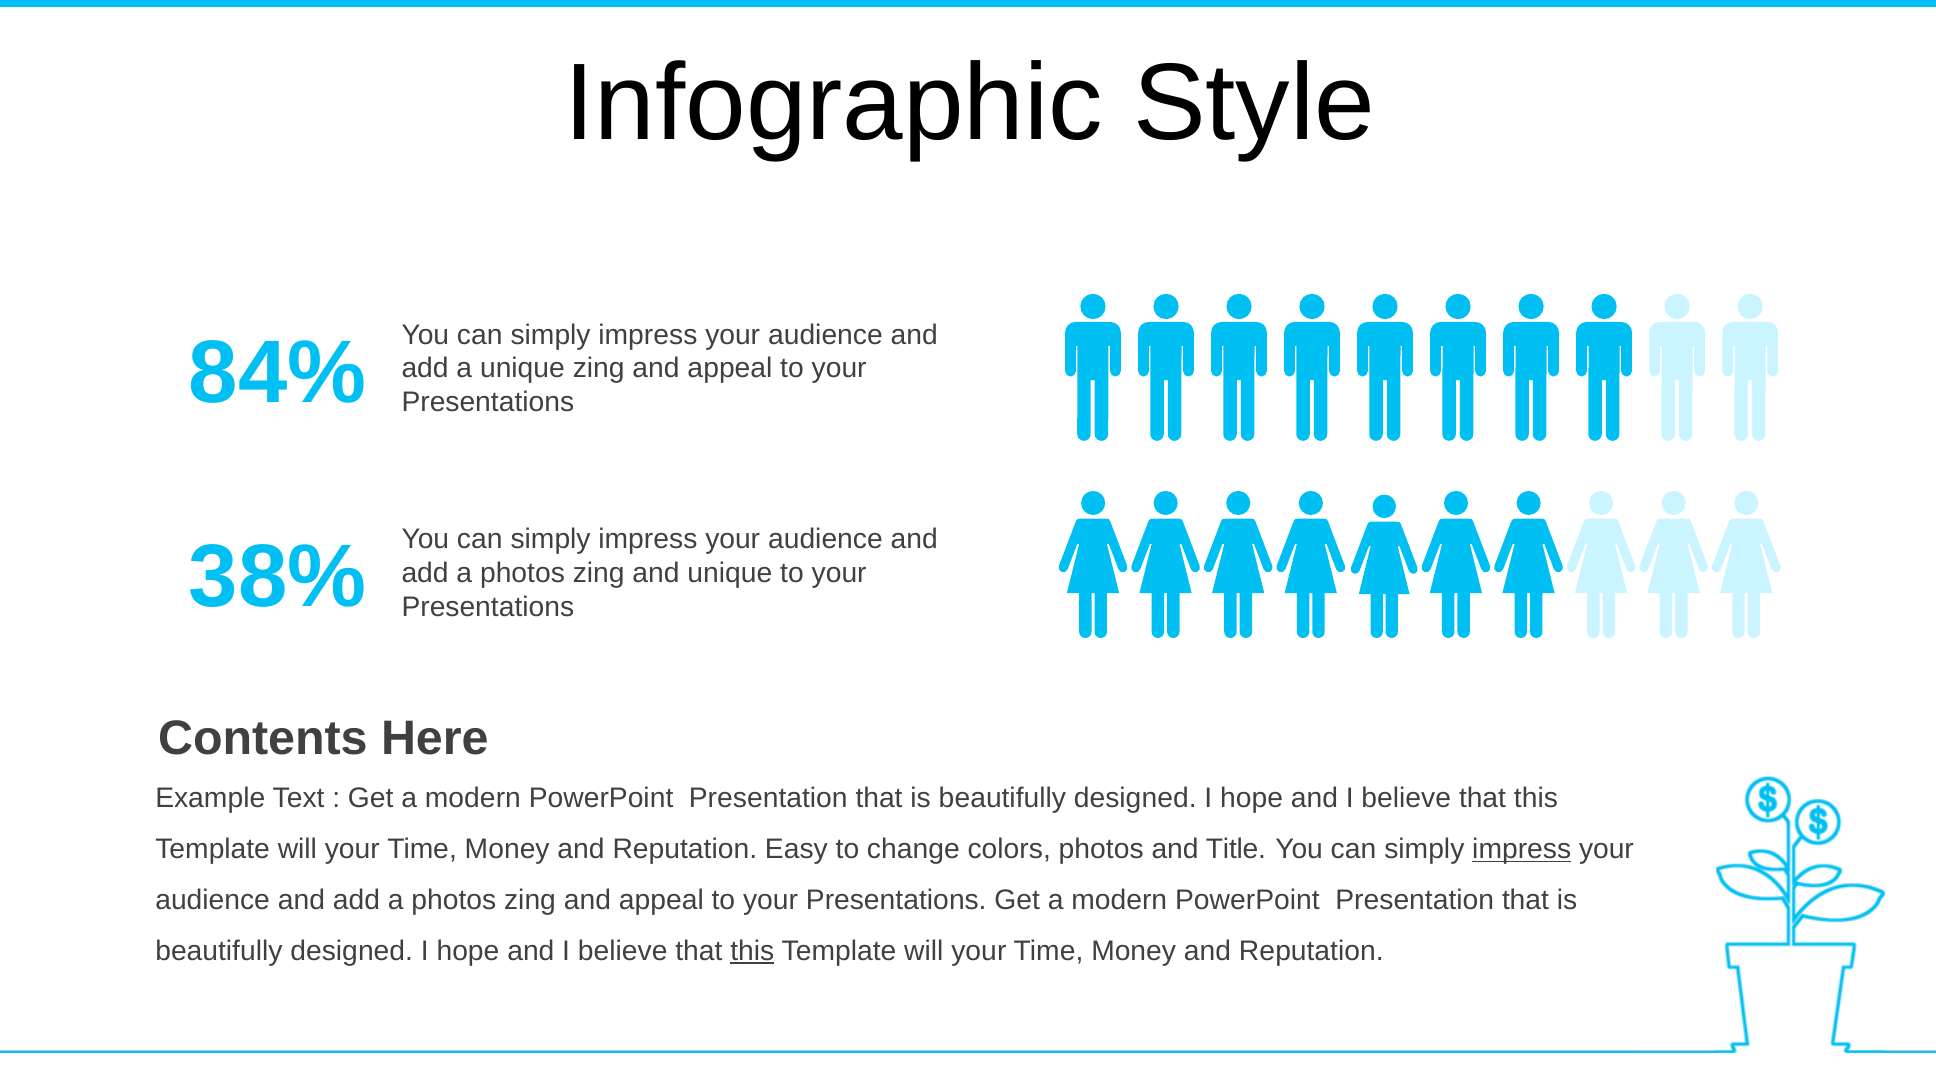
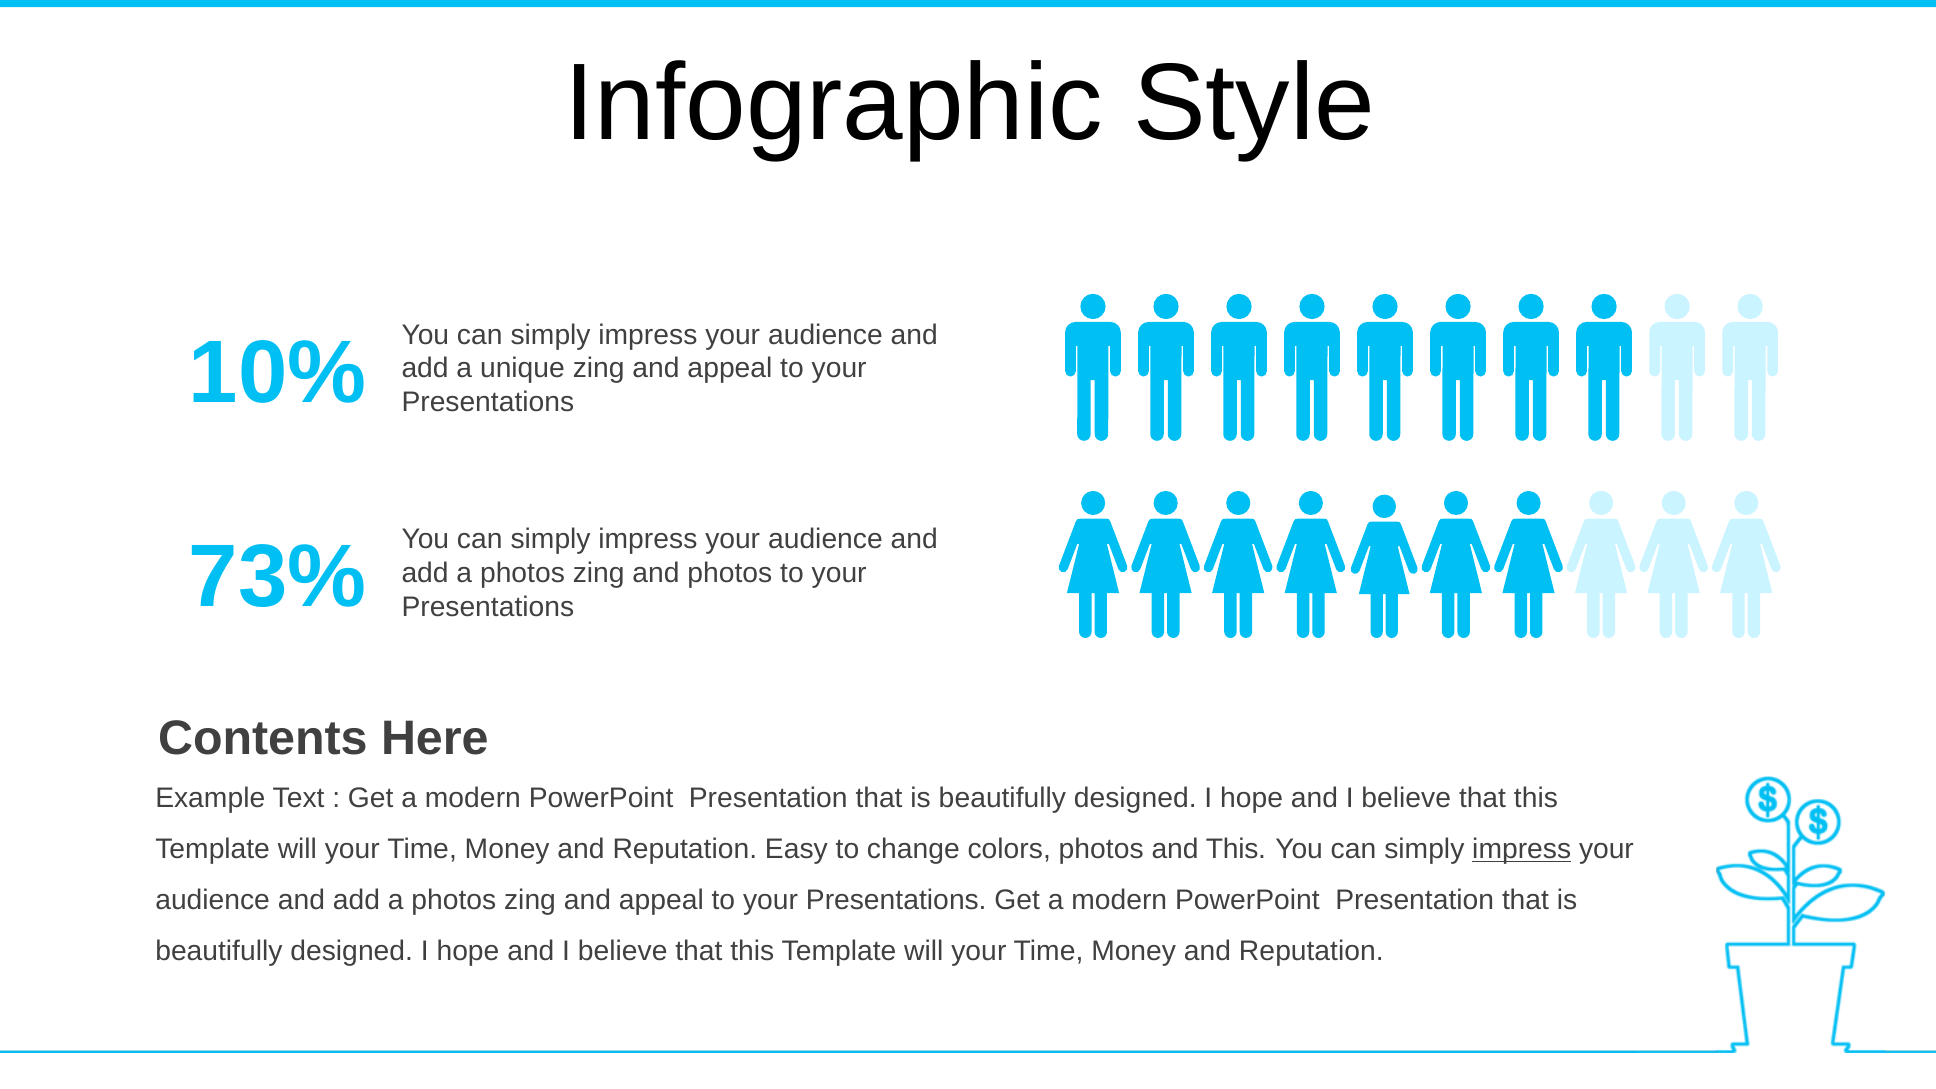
84%: 84% -> 10% (278, 373)
38%: 38% -> 73% (278, 577)
and unique: unique -> photos (730, 573)
and Title: Title -> This (1236, 849)
this underline: present -> none (752, 951)
